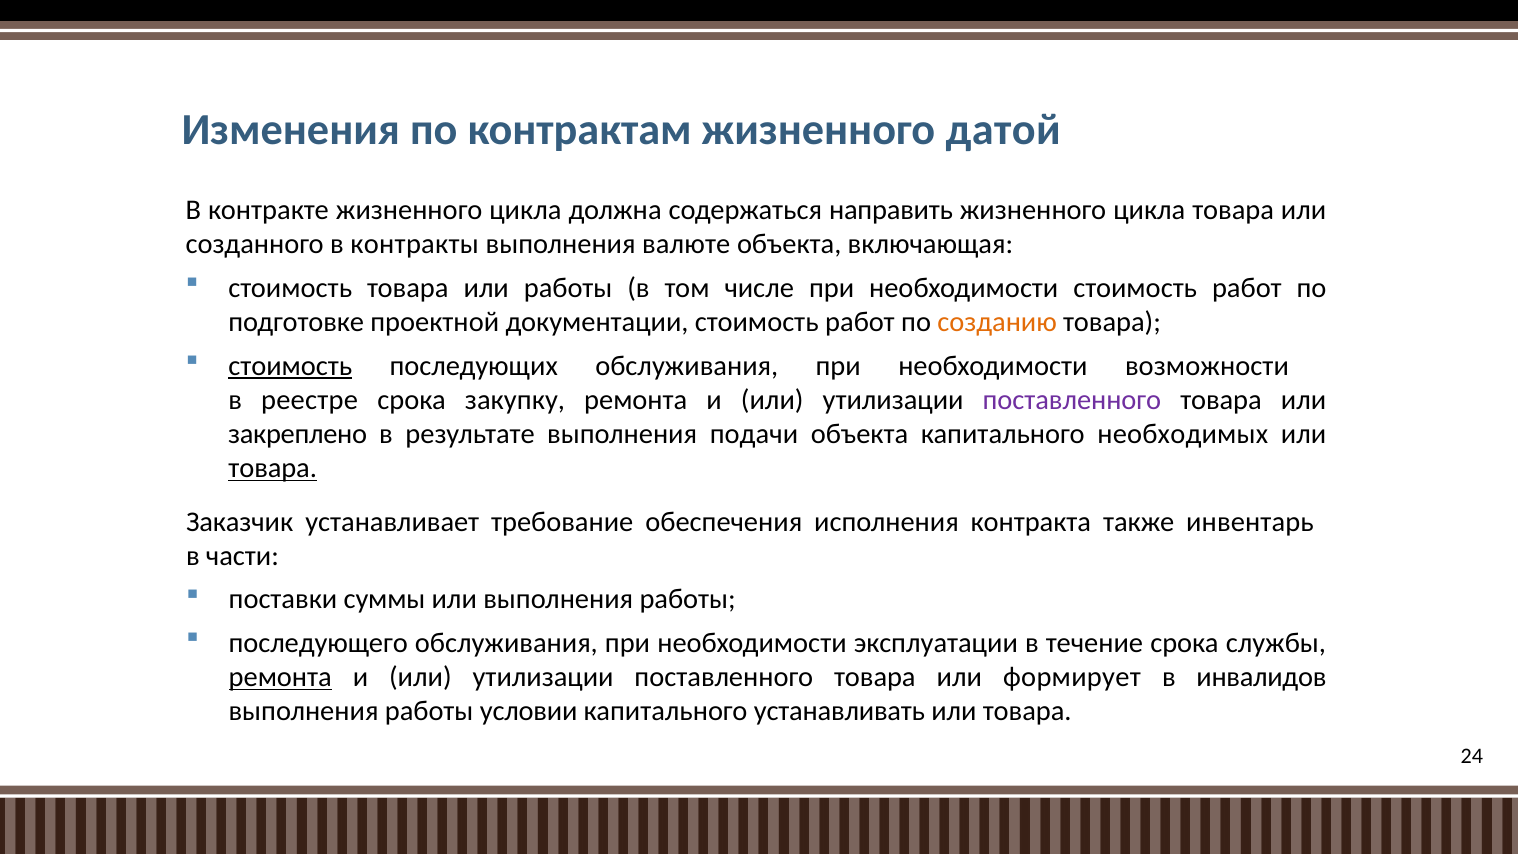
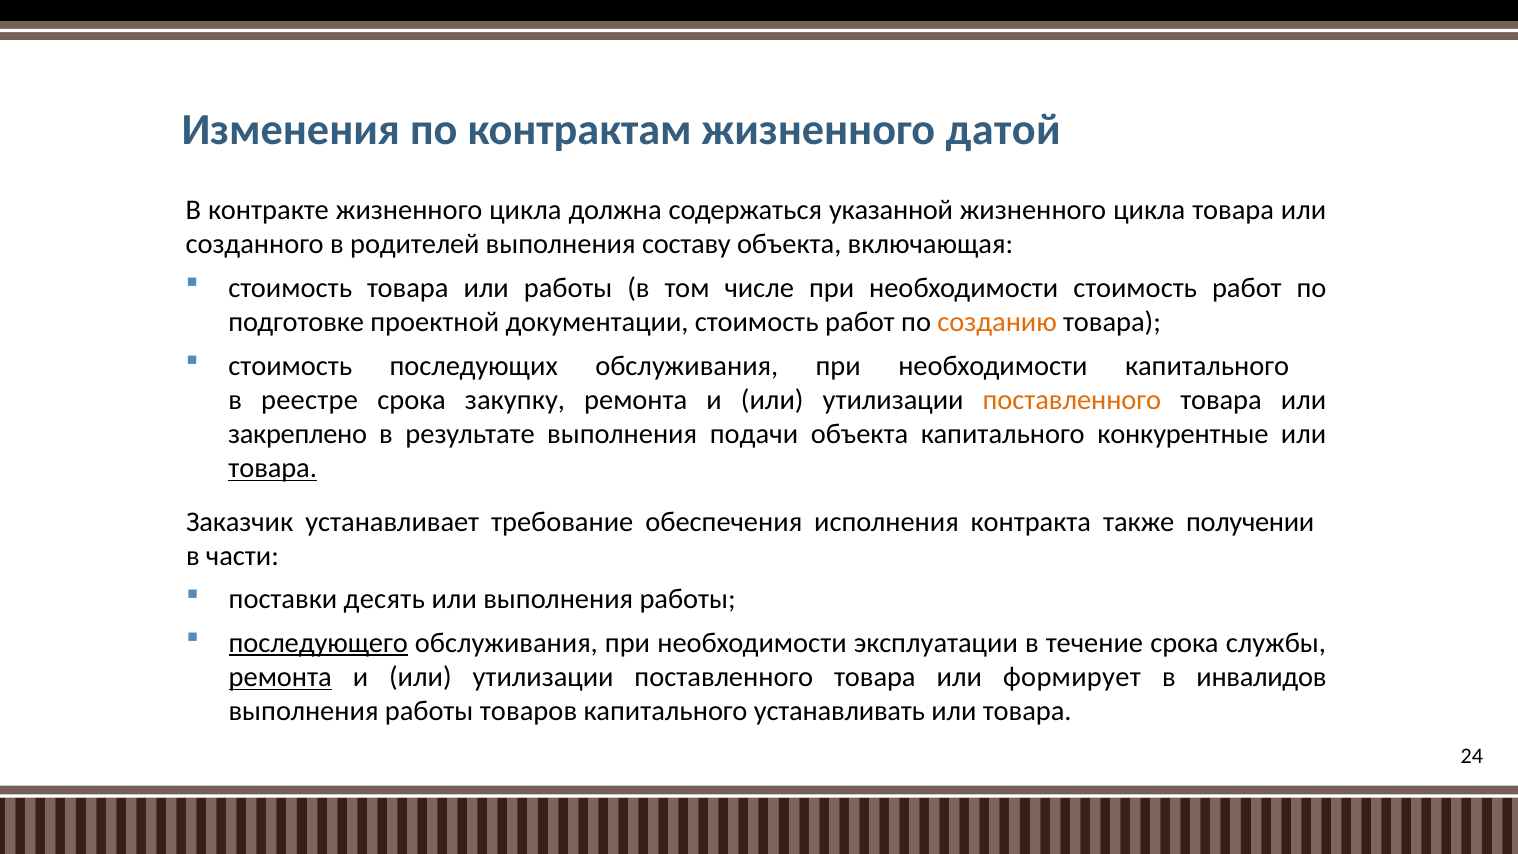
направить: направить -> указанной (891, 210)
контракты: контракты -> родителей (415, 244)
валюте: валюте -> составу (686, 244)
стоимость underline: present -> none (290, 366)
необходимости возможности: возможности -> капитального (1207, 366)
поставленного colour: purple -> orange (1072, 400)
необходимых: необходимых -> конкурентные (1183, 434)
инвентарь: инвентарь -> получении (1250, 522)
суммы: суммы -> десять (384, 599)
последующего underline: none -> present (318, 643)
условии: условии -> товаров (529, 711)
